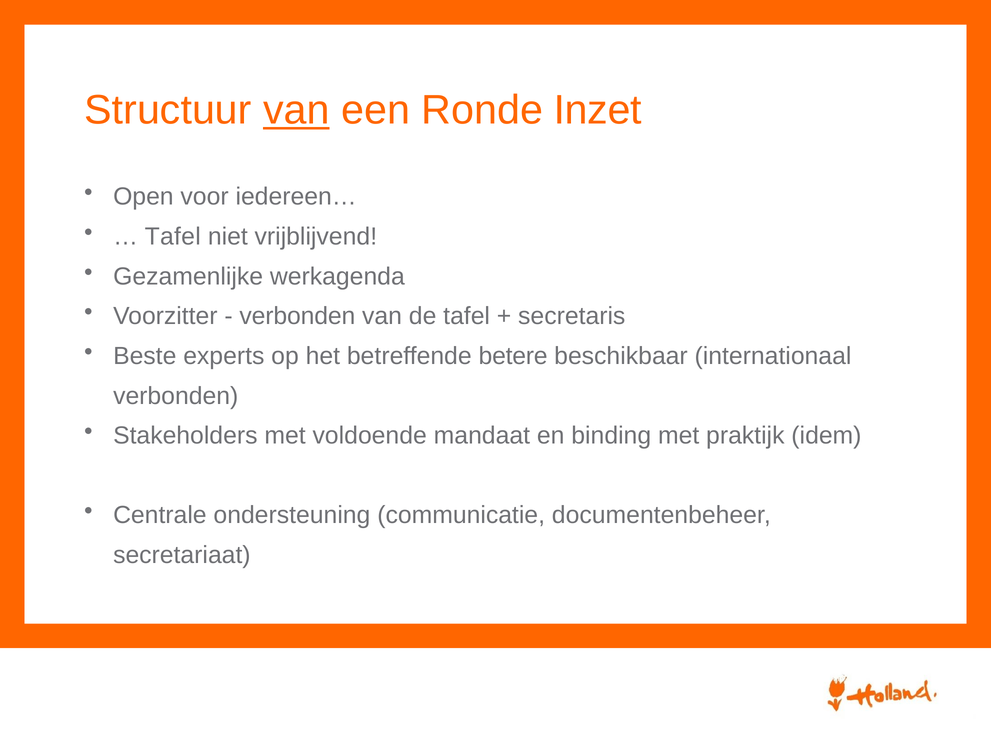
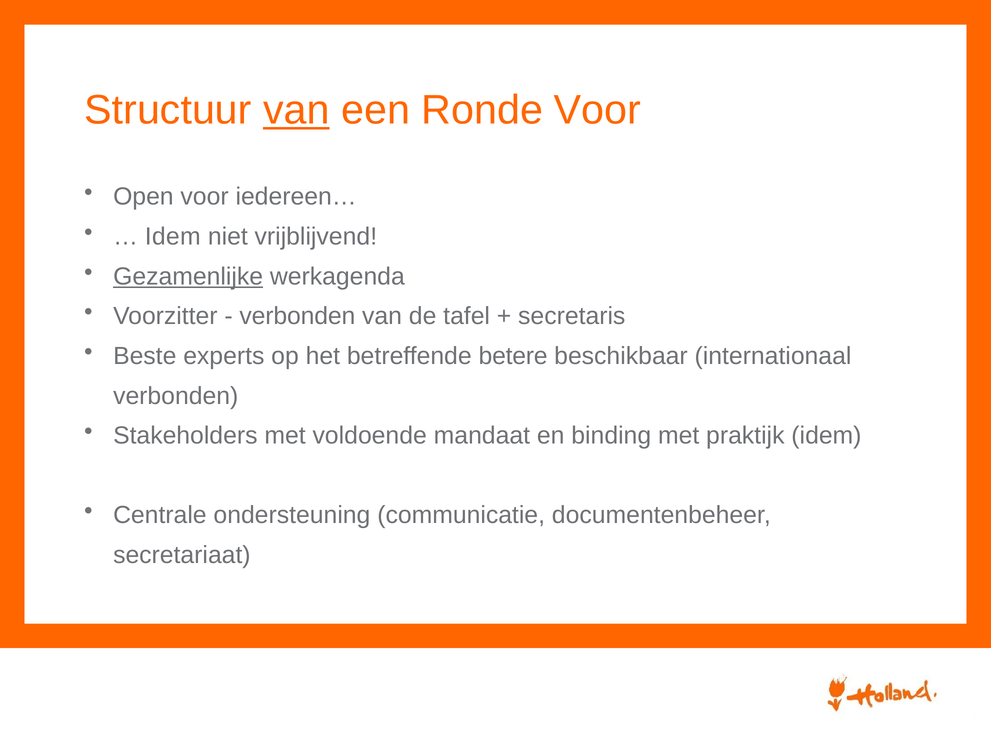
Ronde Inzet: Inzet -> Voor (598, 110)
Tafel: Tafel -> Idem (173, 237)
Gezamenlijke underline: none -> present (188, 276)
